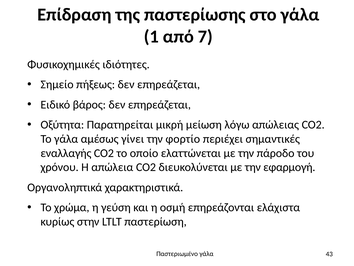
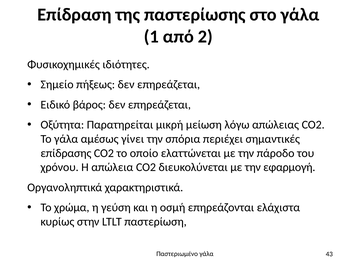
7: 7 -> 2 (205, 37)
φορτίο: φορτίο -> σπόρια (183, 139)
εναλλαγής: εναλλαγής -> επίδρασης (66, 153)
